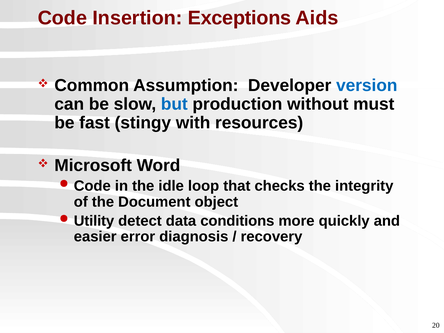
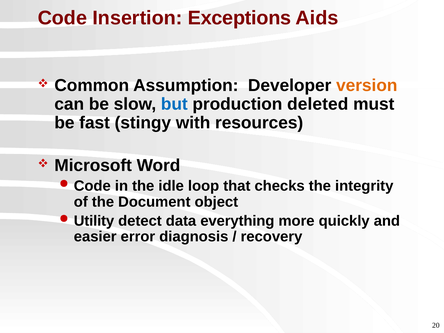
version colour: blue -> orange (367, 85)
without: without -> deleted (318, 104)
conditions: conditions -> everything (237, 221)
